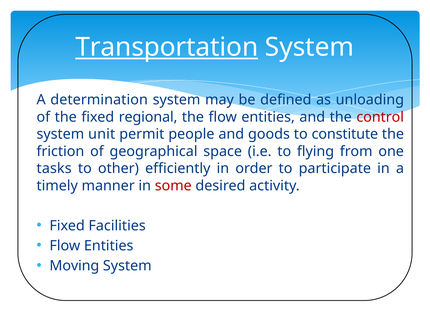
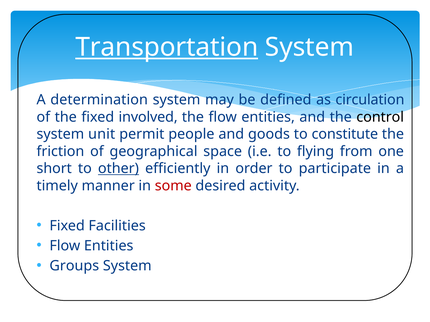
unloading: unloading -> circulation (370, 100)
regional: regional -> involved (148, 117)
control colour: red -> black (380, 117)
tasks: tasks -> short (54, 169)
other underline: none -> present (118, 169)
Moving: Moving -> Groups (74, 266)
